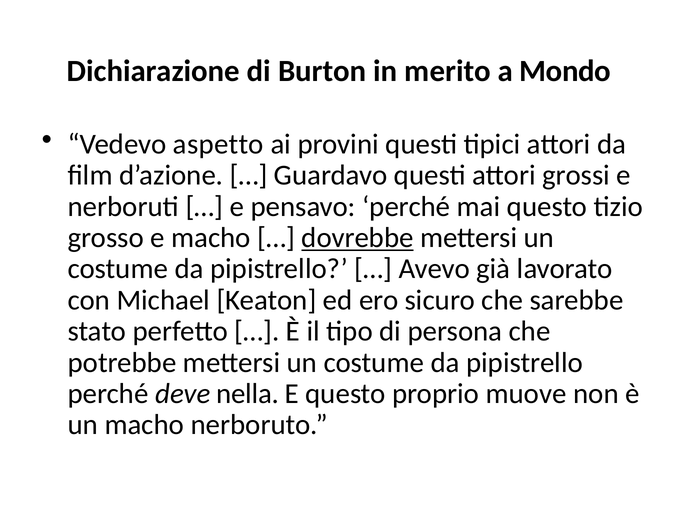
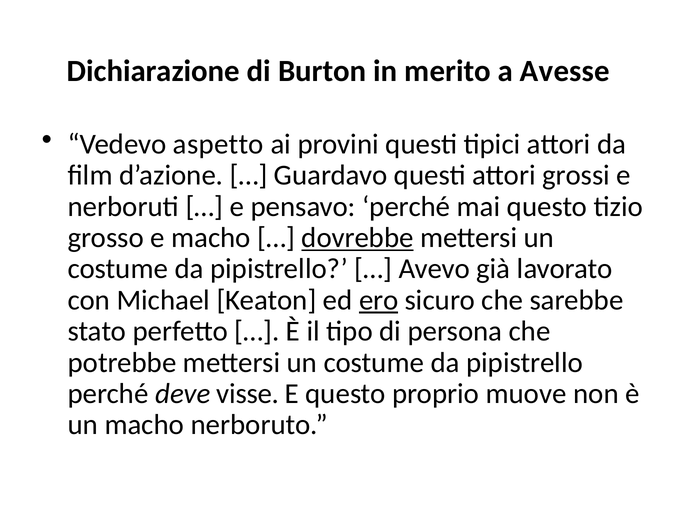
Mondo: Mondo -> Avesse (565, 71)
ero underline: none -> present (379, 300)
nella: nella -> visse (248, 394)
